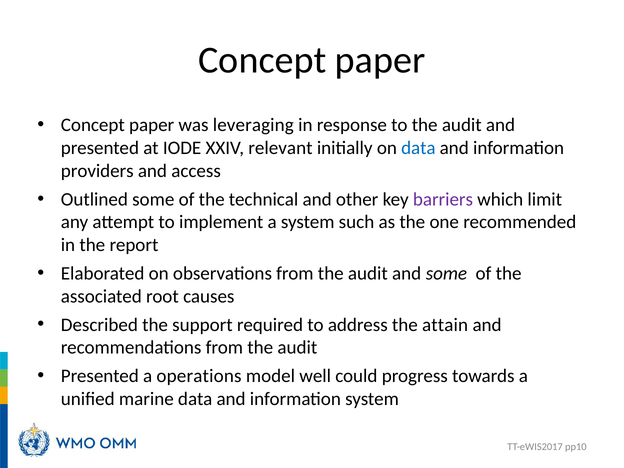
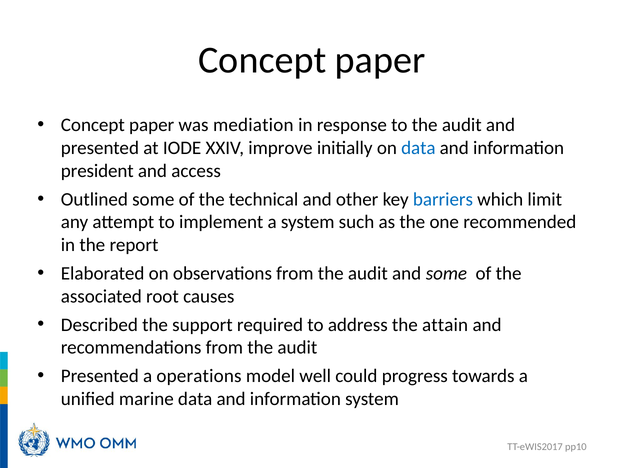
leveraging: leveraging -> mediation (253, 125)
relevant: relevant -> improve (280, 148)
providers: providers -> president (97, 171)
barriers colour: purple -> blue (443, 199)
